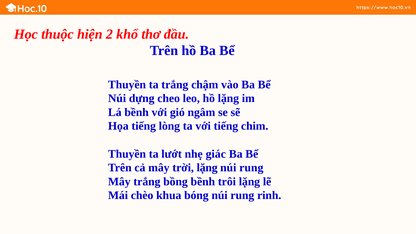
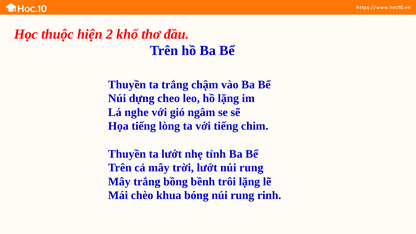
Lá bềnh: bềnh -> nghe (137, 112)
giác: giác -> tỉnh (216, 154)
trời lặng: lặng -> lướt (207, 168)
